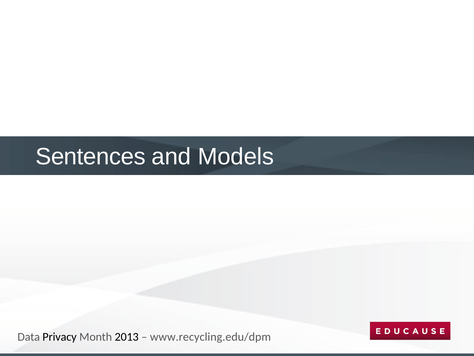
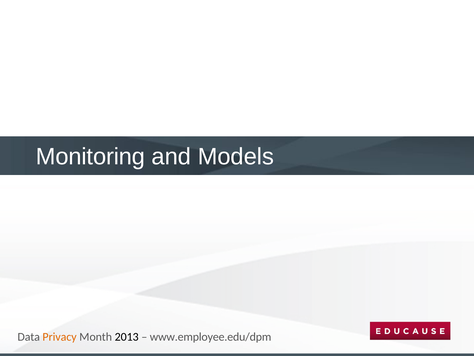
Sentences: Sentences -> Monitoring (90, 156)
Privacy colour: black -> orange (60, 336)
www.recycling.edu/dpm: www.recycling.edu/dpm -> www.employee.edu/dpm (211, 336)
